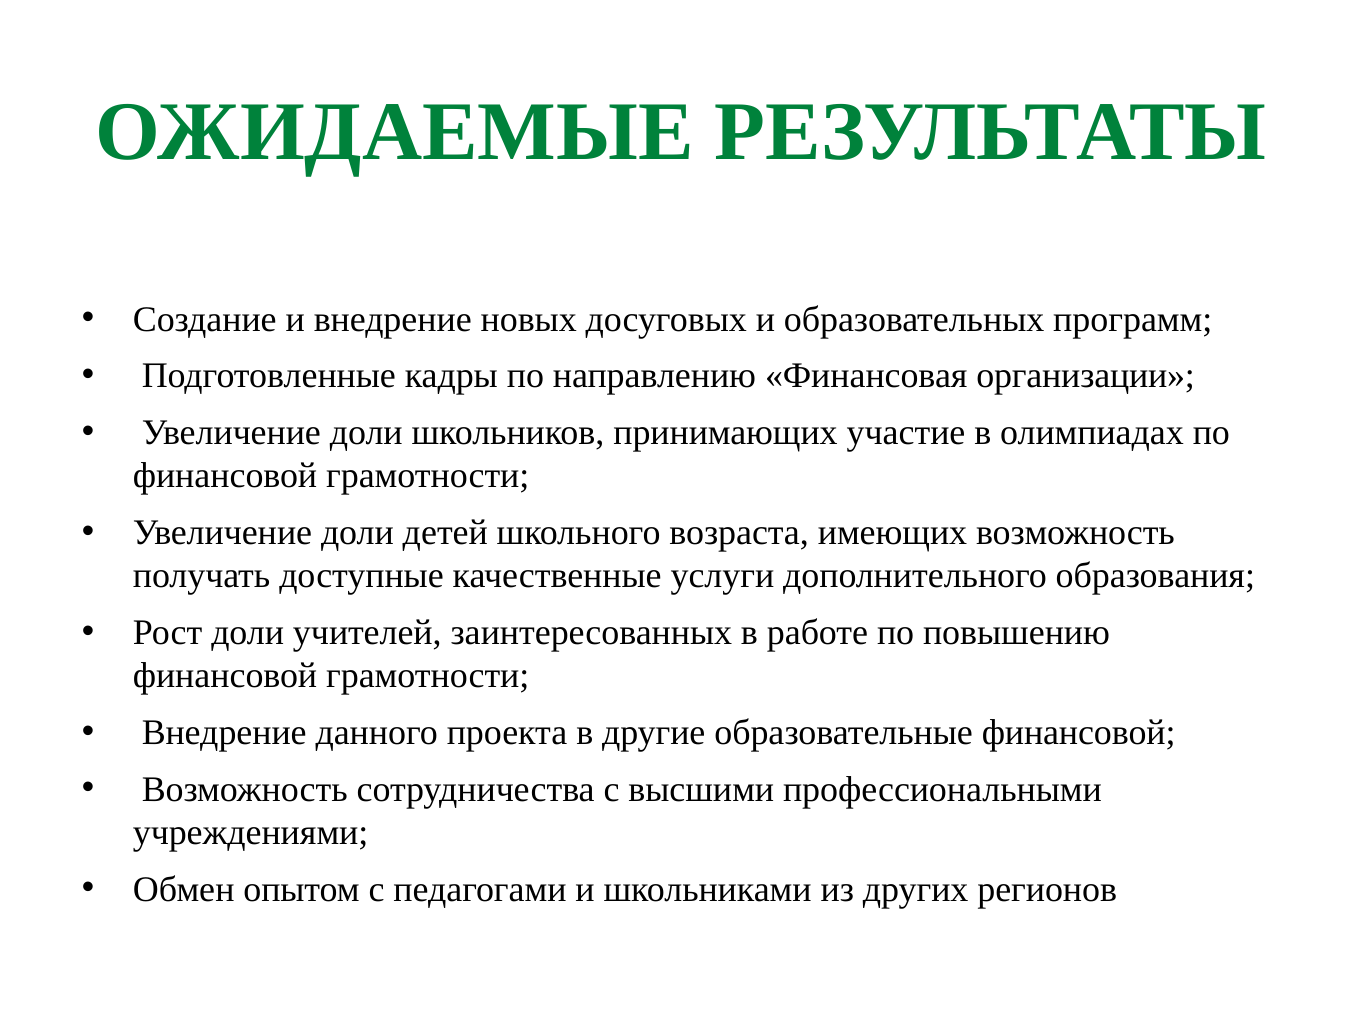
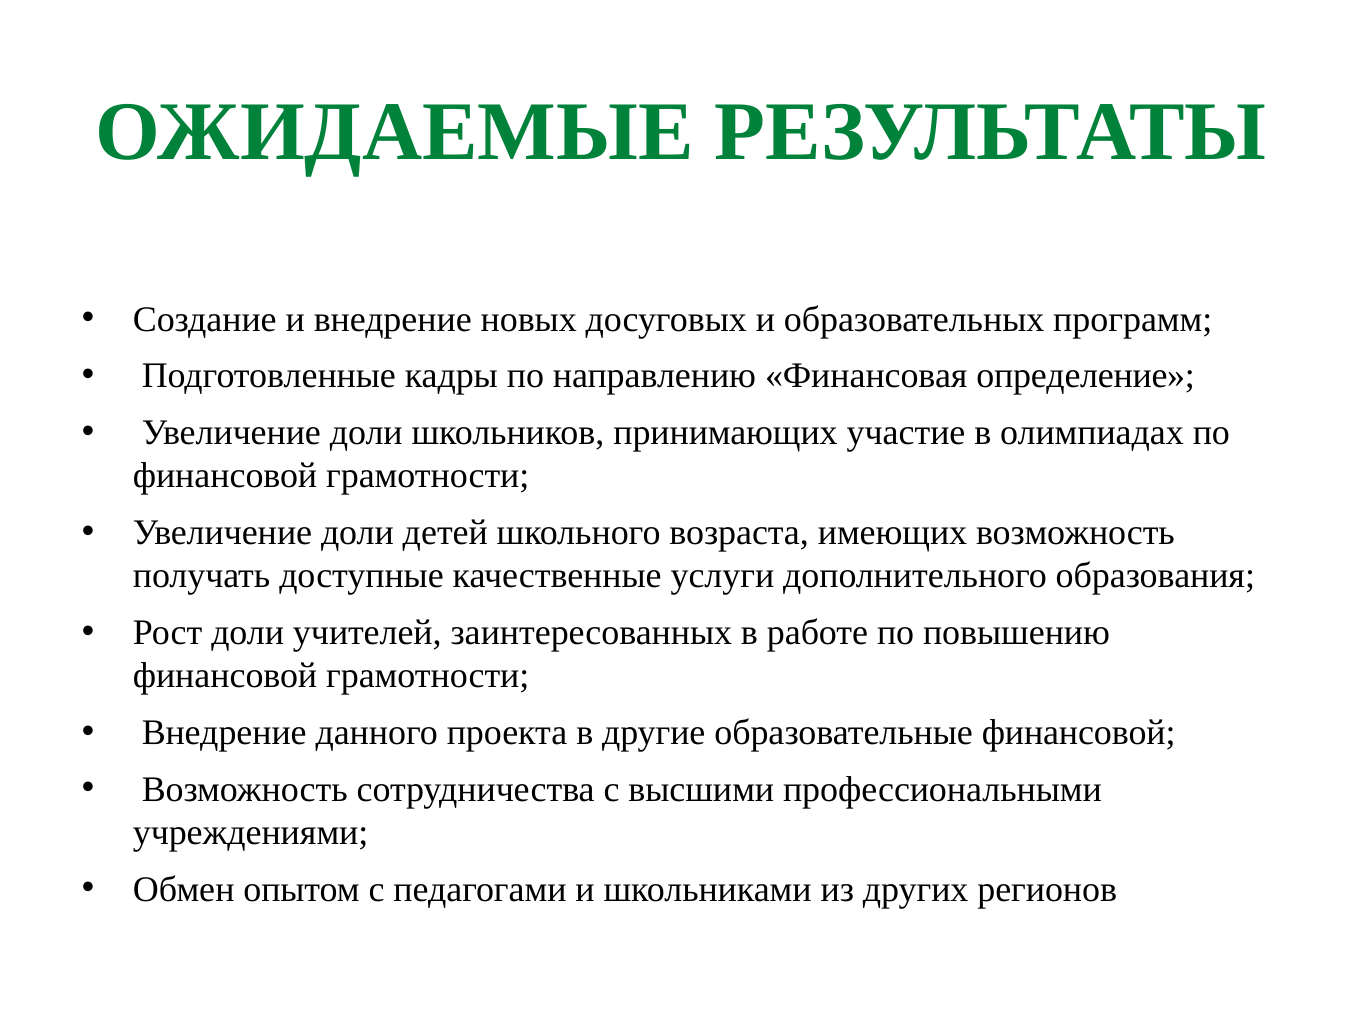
организации: организации -> определение (1086, 376)
